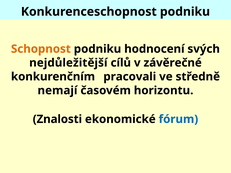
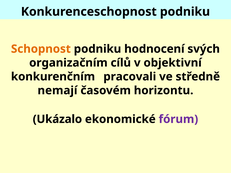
nejdůležitější: nejdůležitější -> organizačním (68, 63)
závěrečné: závěrečné -> objektivní (173, 63)
Znalosti: Znalosti -> Ukázalo (57, 119)
fórum colour: blue -> purple (178, 119)
